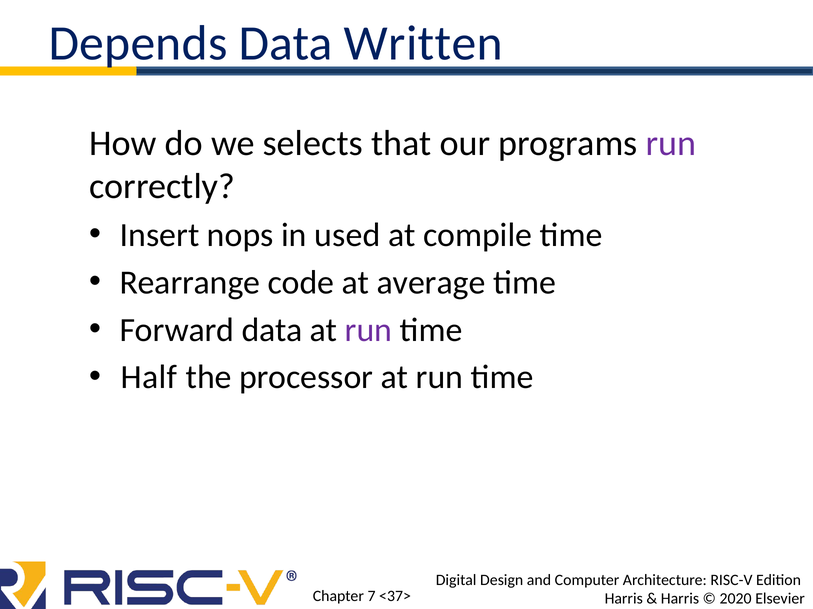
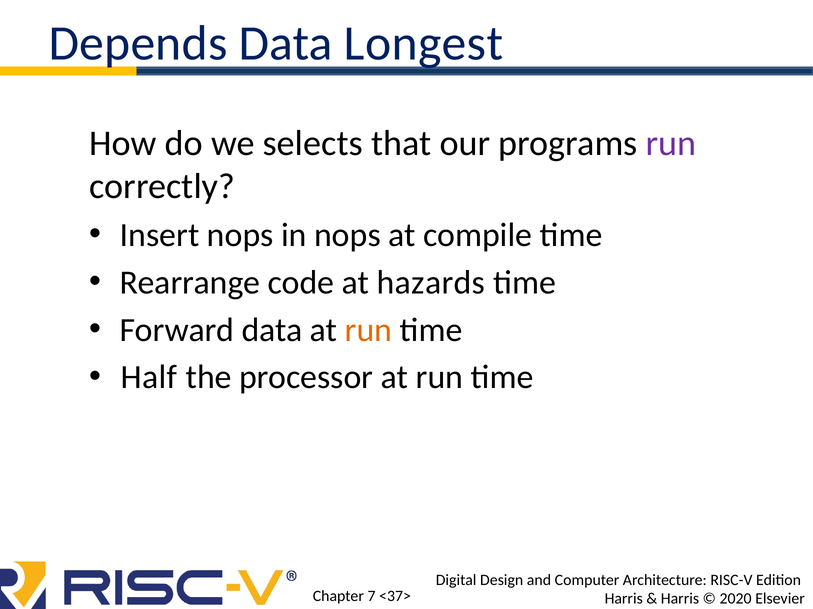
Written: Written -> Longest (424, 43)
in used: used -> nops (347, 235)
average: average -> hazards (431, 283)
run colour: purple -> orange (368, 330)
